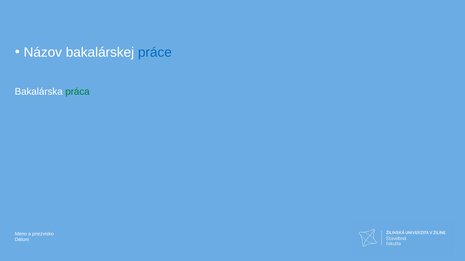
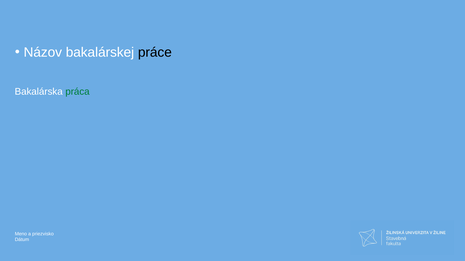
práce colour: blue -> black (155, 52)
